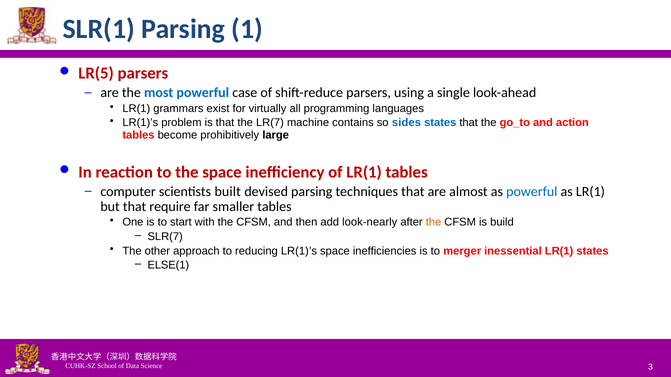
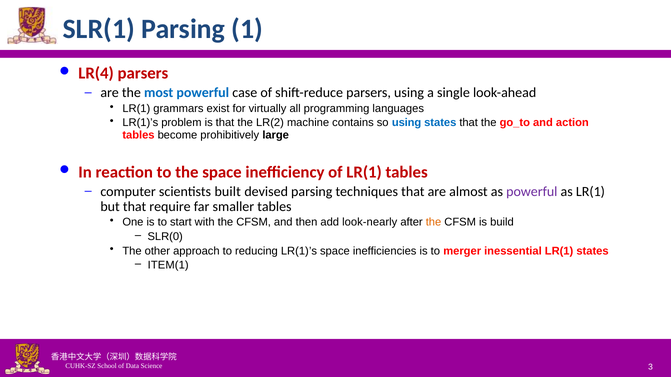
LR(5: LR(5 -> LR(4 (96, 73)
LR(7: LR(7 -> LR(2 (270, 123)
so sides: sides -> using (407, 123)
powerful colour: blue -> purple (532, 192)
SLR(7: SLR(7 -> SLR(0 (165, 237)
ELSE(1: ELSE(1 -> ITEM(1 (168, 265)
